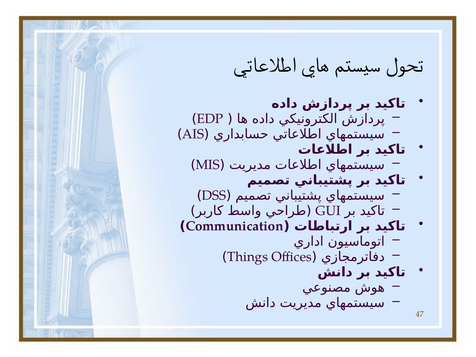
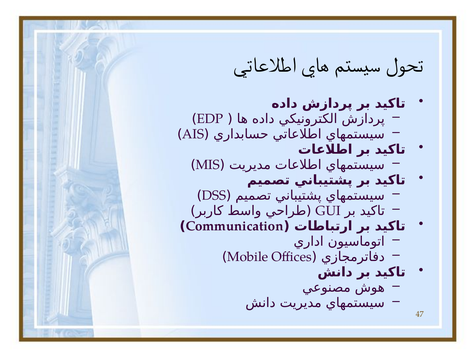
Things: Things -> Mobile (248, 257)
